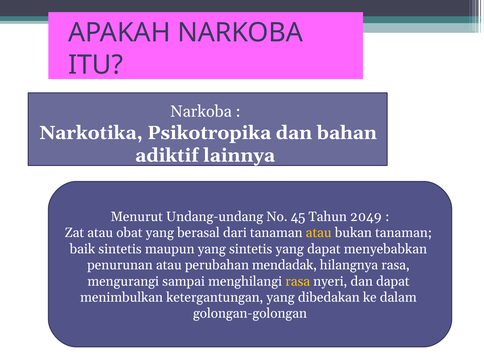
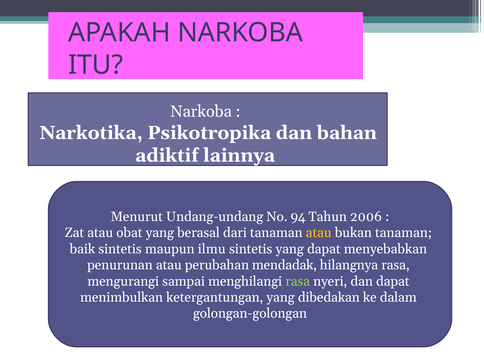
45: 45 -> 94 (298, 217)
2049: 2049 -> 2006 (366, 217)
maupun yang: yang -> ilmu (212, 249)
rasa colour: yellow -> light green (298, 281)
